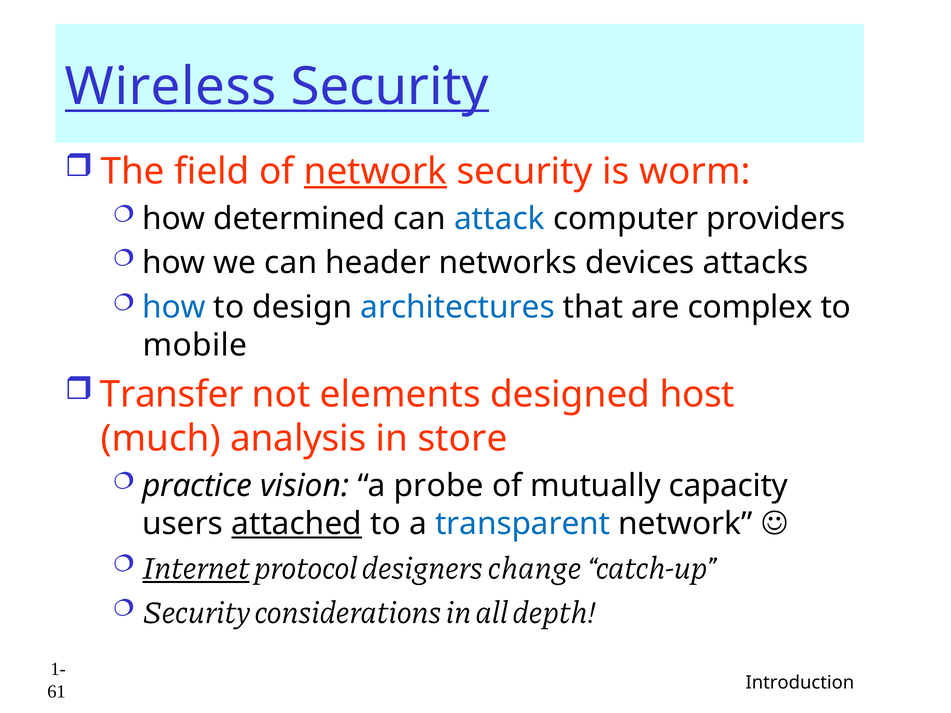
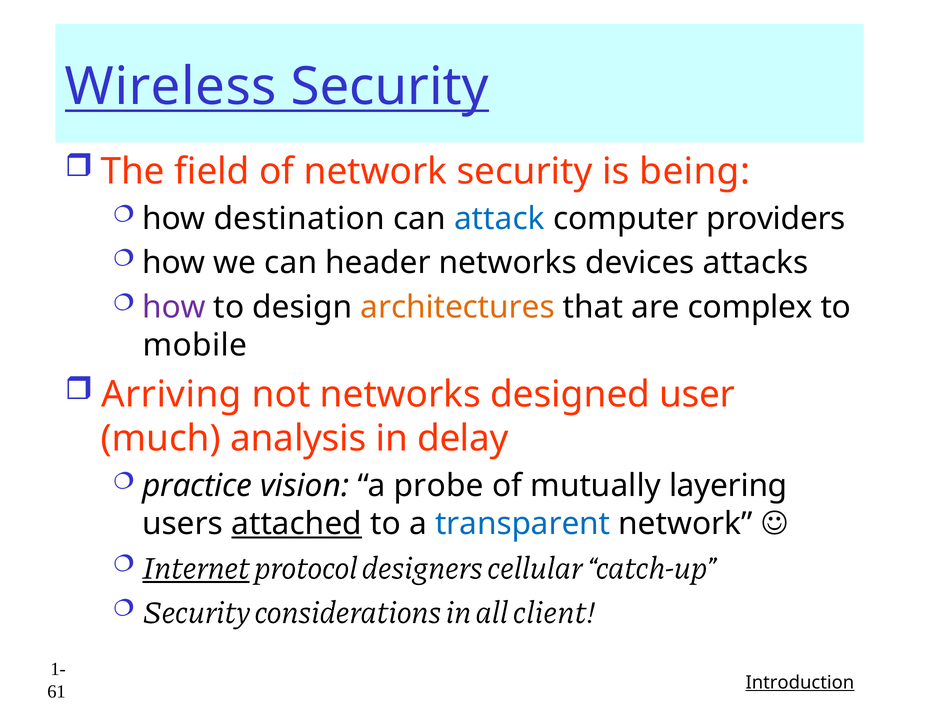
network underline: present -> none (375, 172)
worm: worm -> being (695, 172)
determined: determined -> destination (299, 219)
how colour: blue -> purple (174, 307)
architectures colour: blue -> orange (458, 307)
Transfer: Transfer -> Arriving (171, 394)
not elements: elements -> networks (400, 394)
host: host -> user (697, 394)
store: store -> delay (463, 439)
capacity: capacity -> layering (728, 486)
change: change -> cellular (535, 568)
depth: depth -> client (554, 613)
Introduction underline: none -> present (800, 683)
